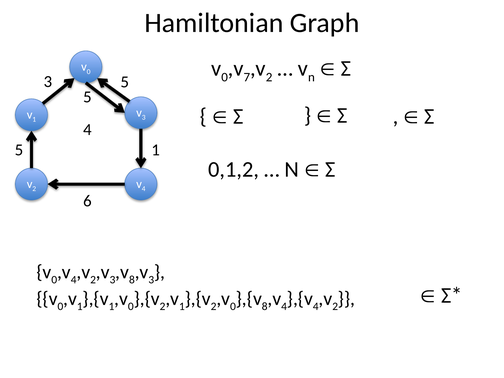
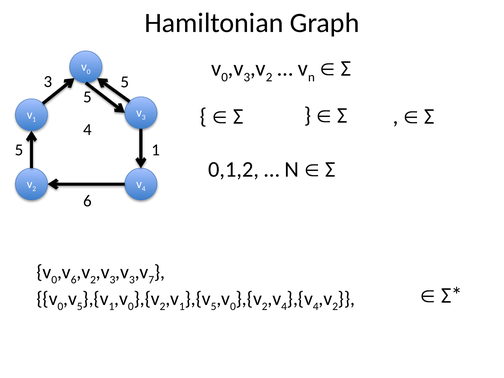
7: 7 -> 3 (247, 77)
4: 4 -> 6 (74, 280)
8: 8 -> 3 (132, 280)
3: 3 -> 7 (151, 280)
1: 1 -> 5 (80, 306)
2: 2 -> 5 (214, 306)
8: 8 -> 2 (265, 306)
